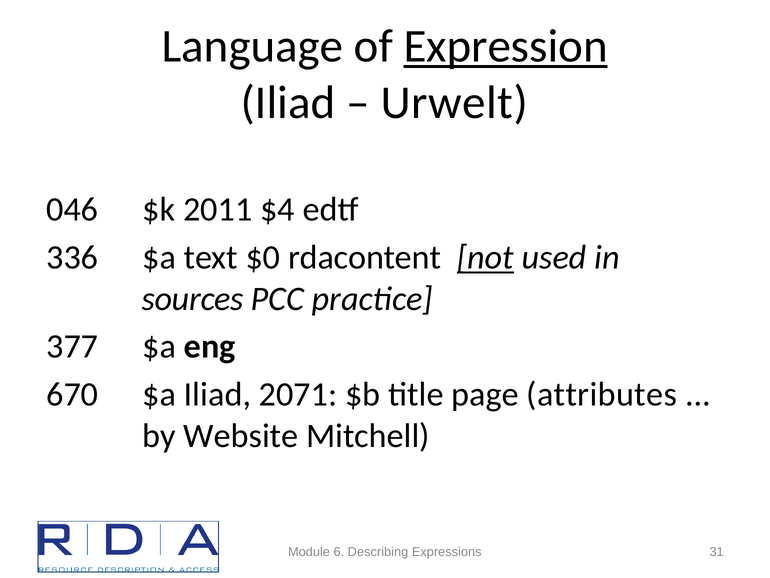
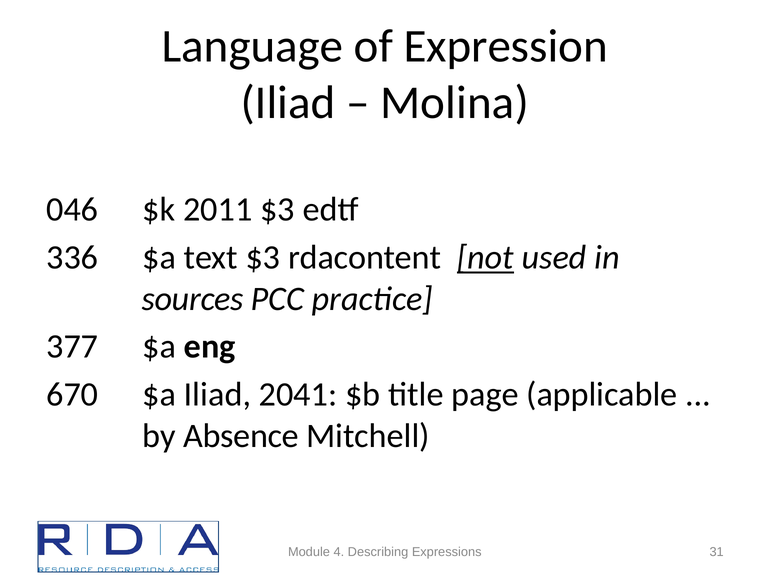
Expression underline: present -> none (506, 46)
Urwelt: Urwelt -> Molina (454, 103)
2011 $4: $4 -> $3 (277, 209)
text $0: $0 -> $3 (263, 257)
2071: 2071 -> 2041 (298, 394)
attributes: attributes -> applicable (602, 394)
Website: Website -> Absence (241, 435)
6: 6 -> 4 (339, 552)
